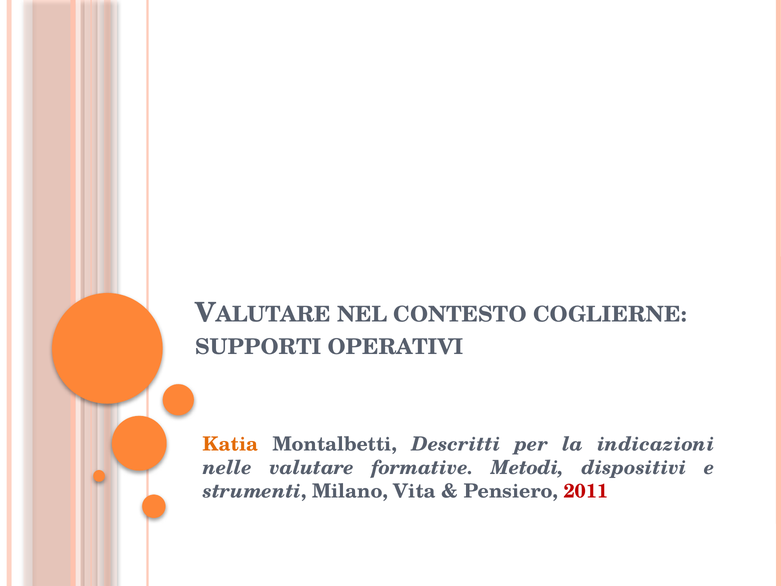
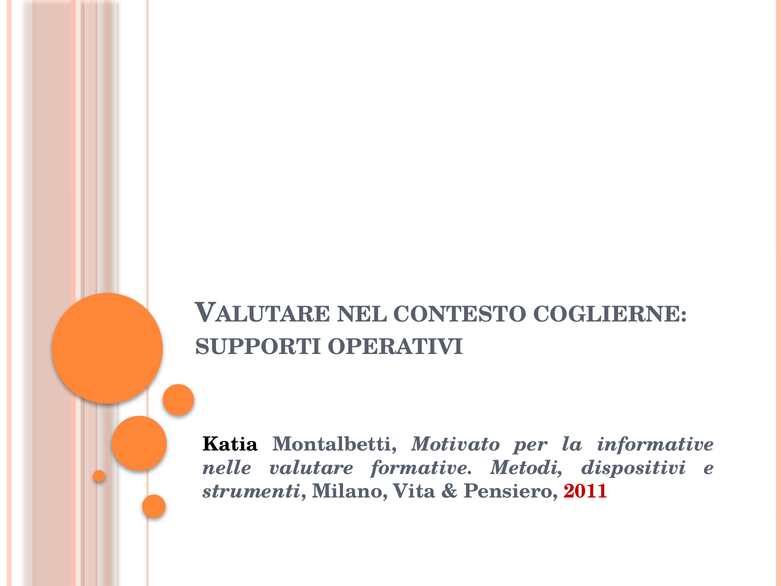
Katia colour: orange -> black (231, 444)
Descritti: Descritti -> Motivato (456, 444)
indicazioni: indicazioni -> informative (656, 444)
